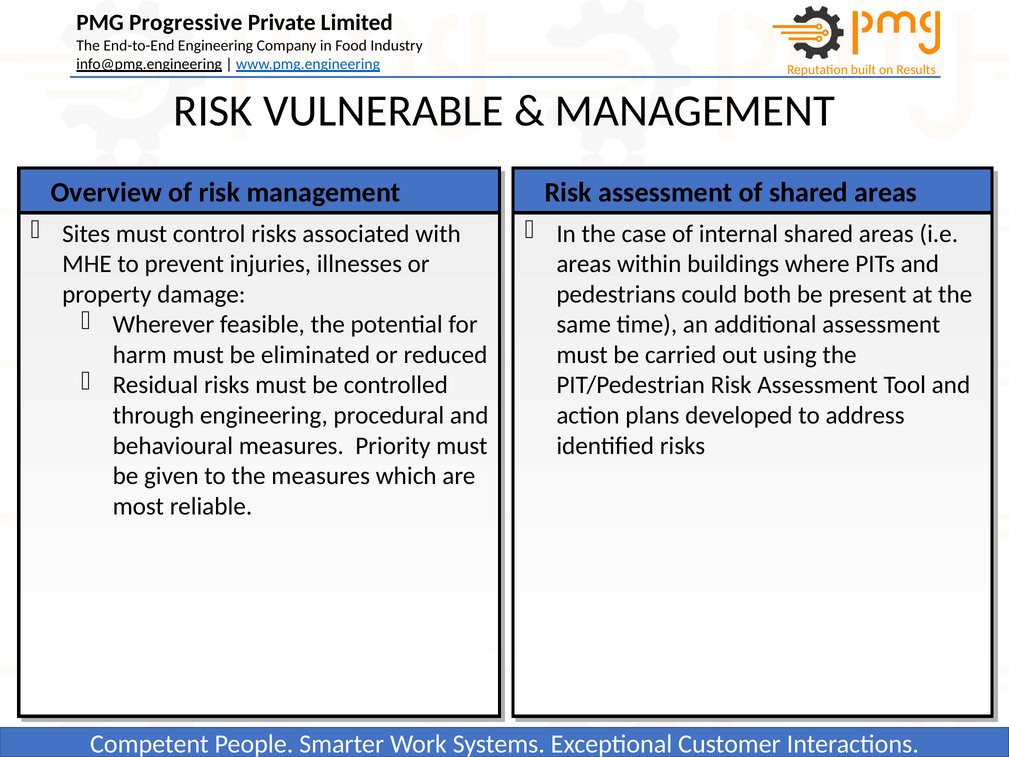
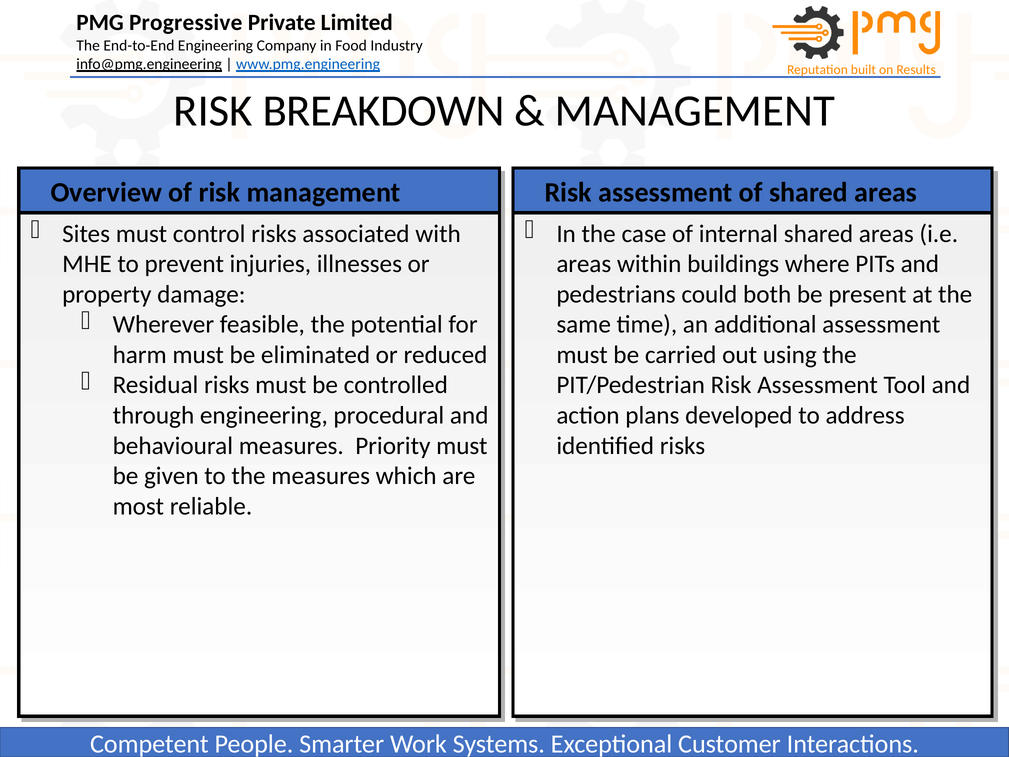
VULNERABLE: VULNERABLE -> BREAKDOWN (384, 111)
